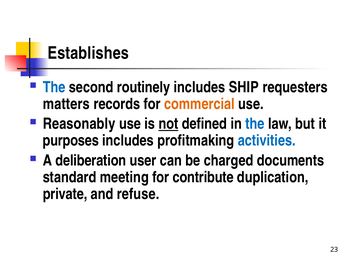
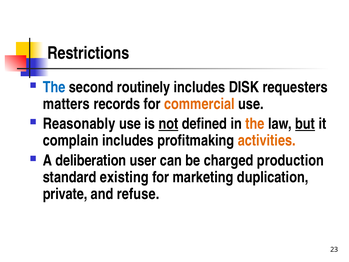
Establishes: Establishes -> Restrictions (88, 53)
SHIP: SHIP -> DISK (244, 87)
the colour: blue -> orange (255, 124)
but underline: none -> present (305, 124)
purposes: purposes -> complain (71, 140)
activities colour: blue -> orange (267, 140)
documents: documents -> production (290, 160)
meeting: meeting -> existing (124, 177)
contribute: contribute -> marketing (203, 177)
